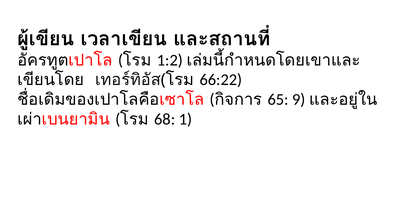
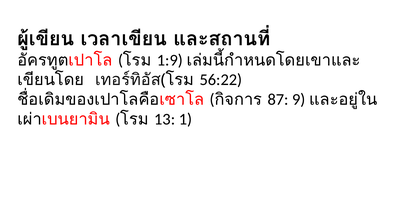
1:2: 1:2 -> 1:9 (170, 60)
66:22: 66:22 -> 56:22 (221, 80)
65: 65 -> 87 (278, 100)
68: 68 -> 13 (165, 119)
